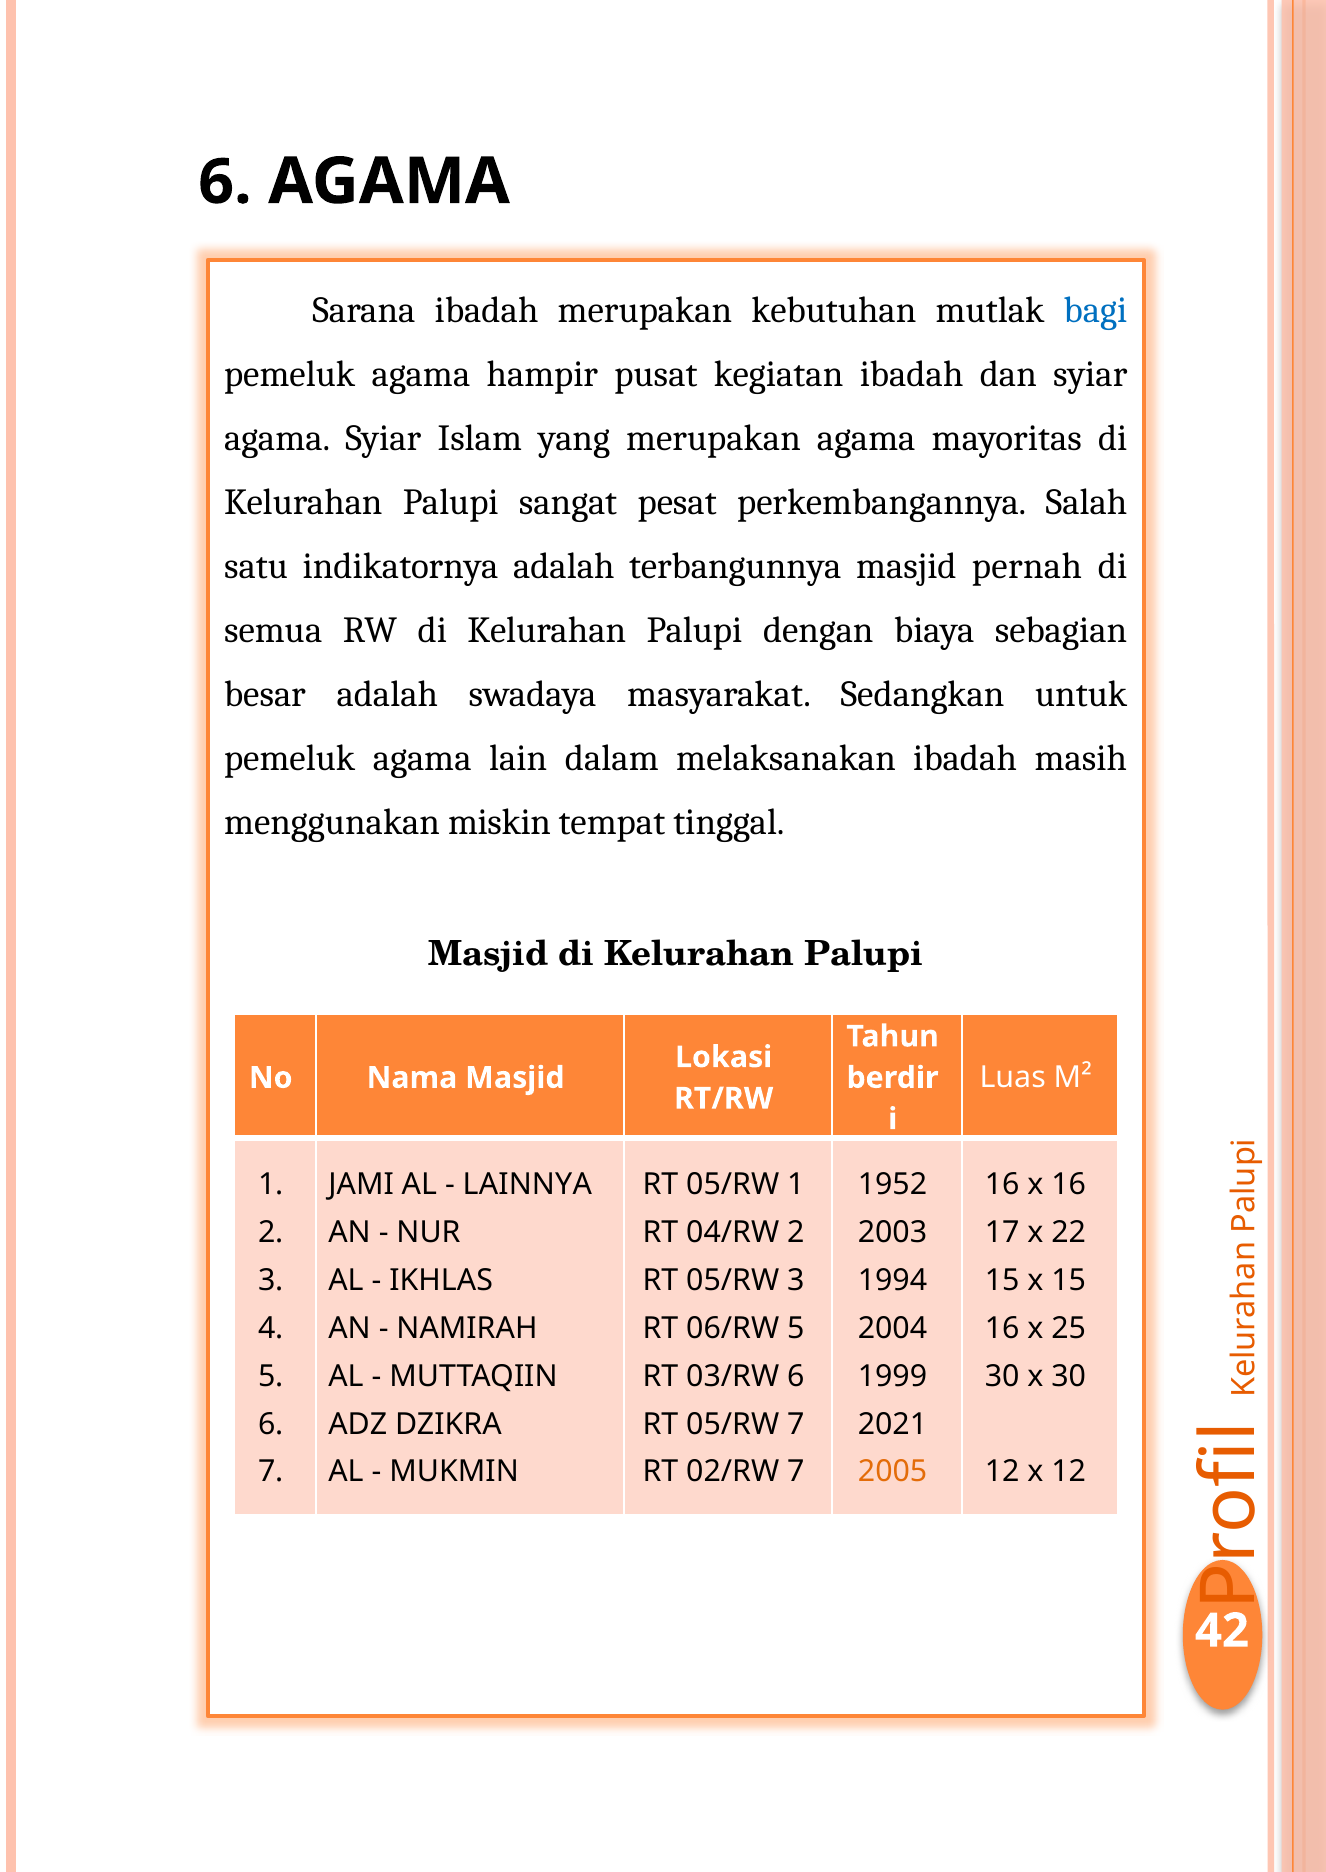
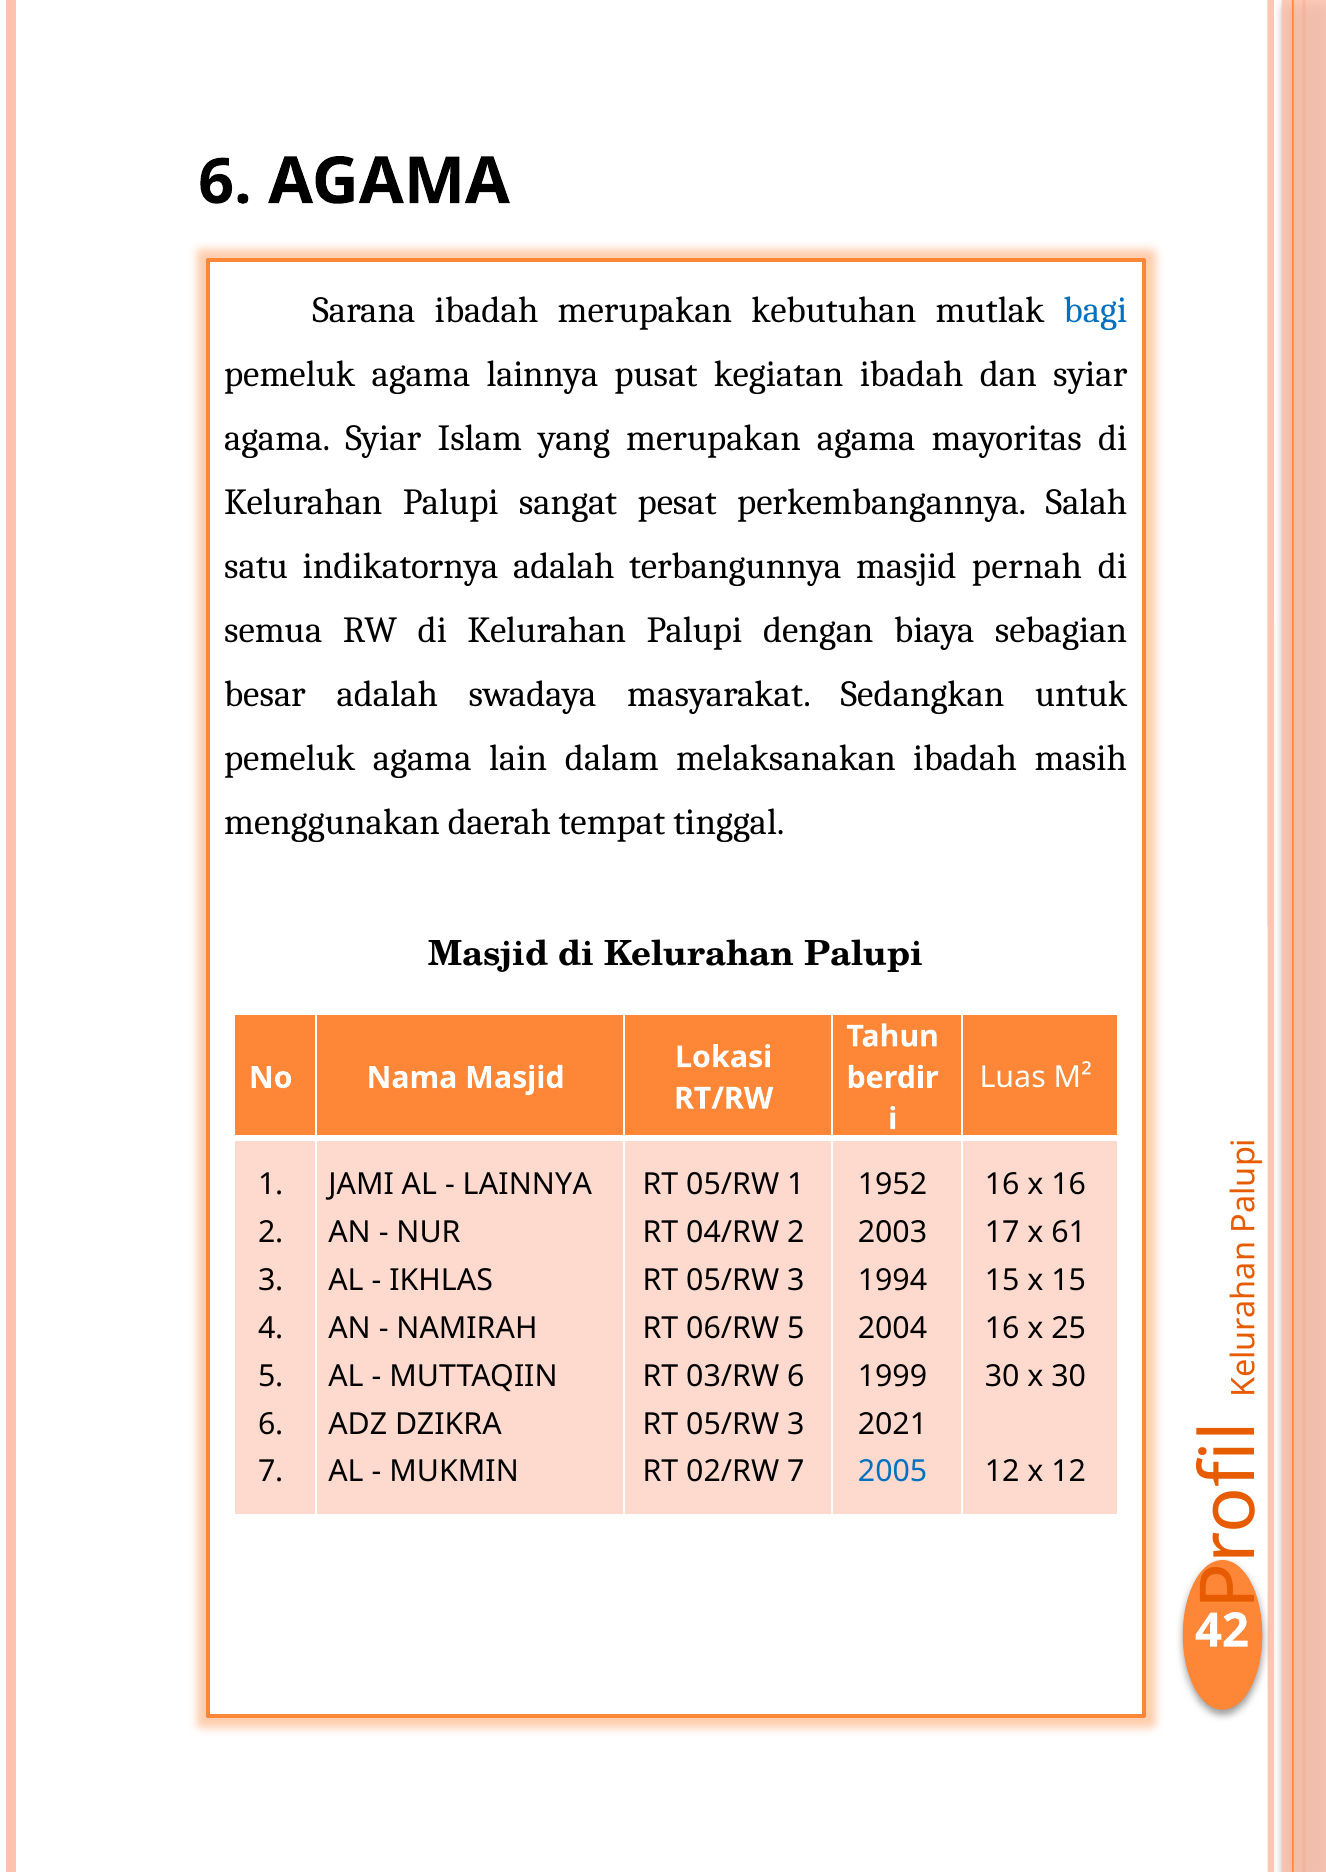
agama hampir: hampir -> lainnya (543, 374)
miskin: miskin -> daerah (499, 822)
22: 22 -> 61 (1069, 1233)
7: 7 -> 3 (796, 1424)
2005 colour: orange -> blue (893, 1472)
